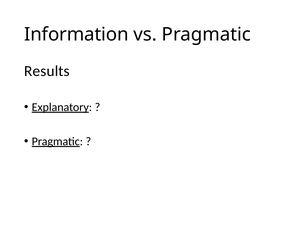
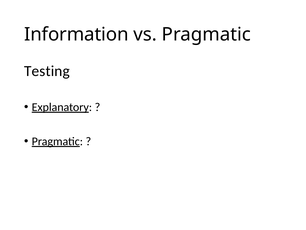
Results: Results -> Testing (47, 71)
